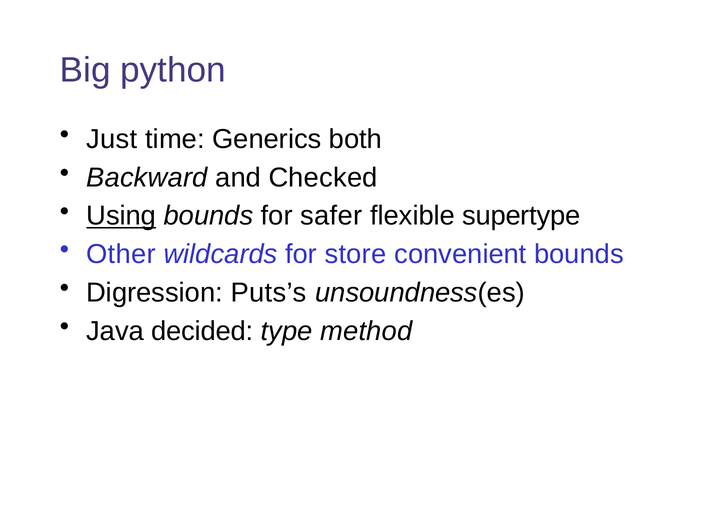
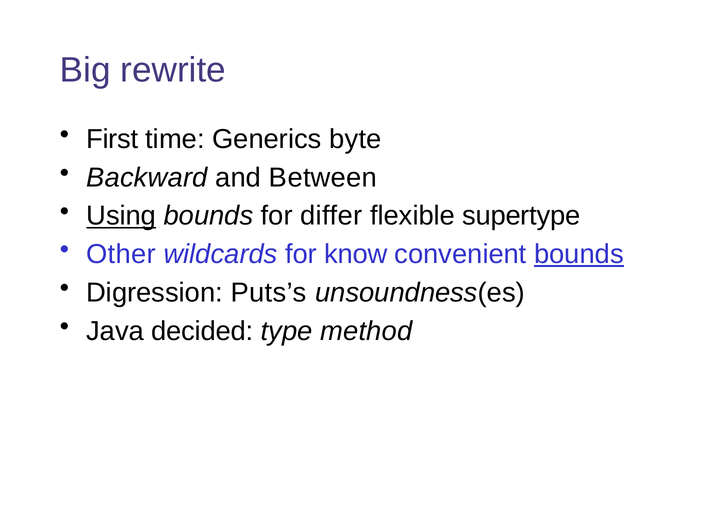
python: python -> rewrite (173, 70)
Just: Just -> First (112, 139)
both: both -> byte (355, 139)
Checked: Checked -> Between (323, 178)
safer: safer -> differ (331, 216)
store: store -> know (356, 254)
bounds underline: none -> present (579, 254)
